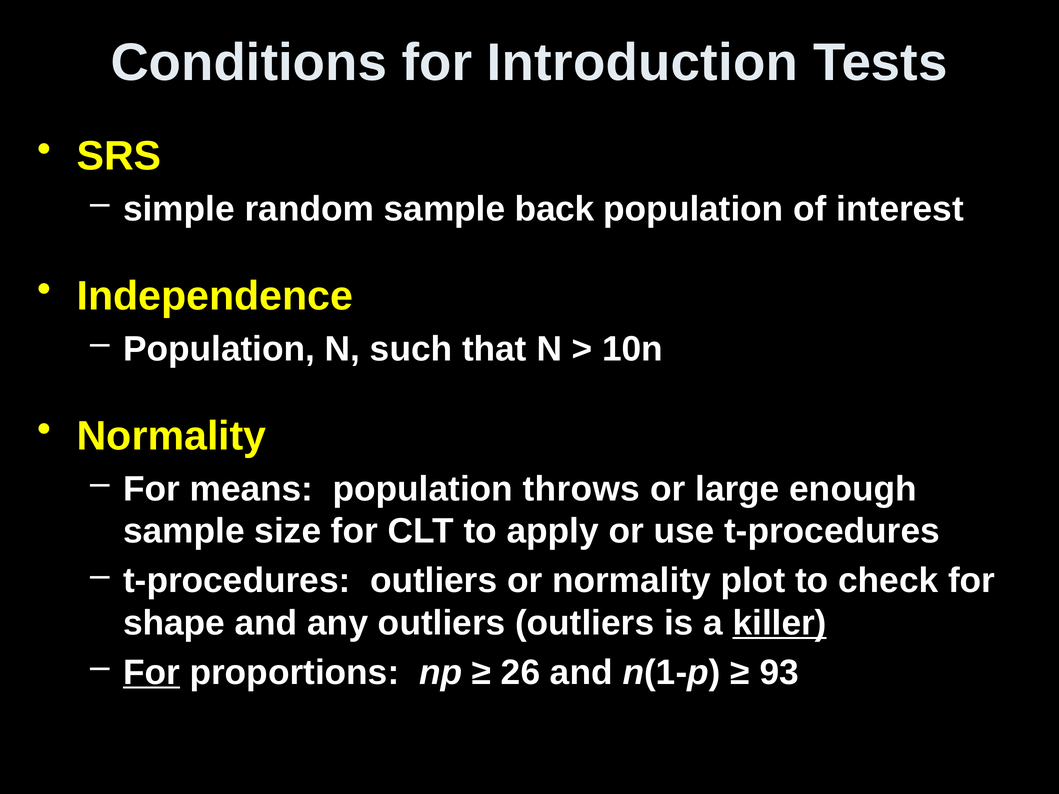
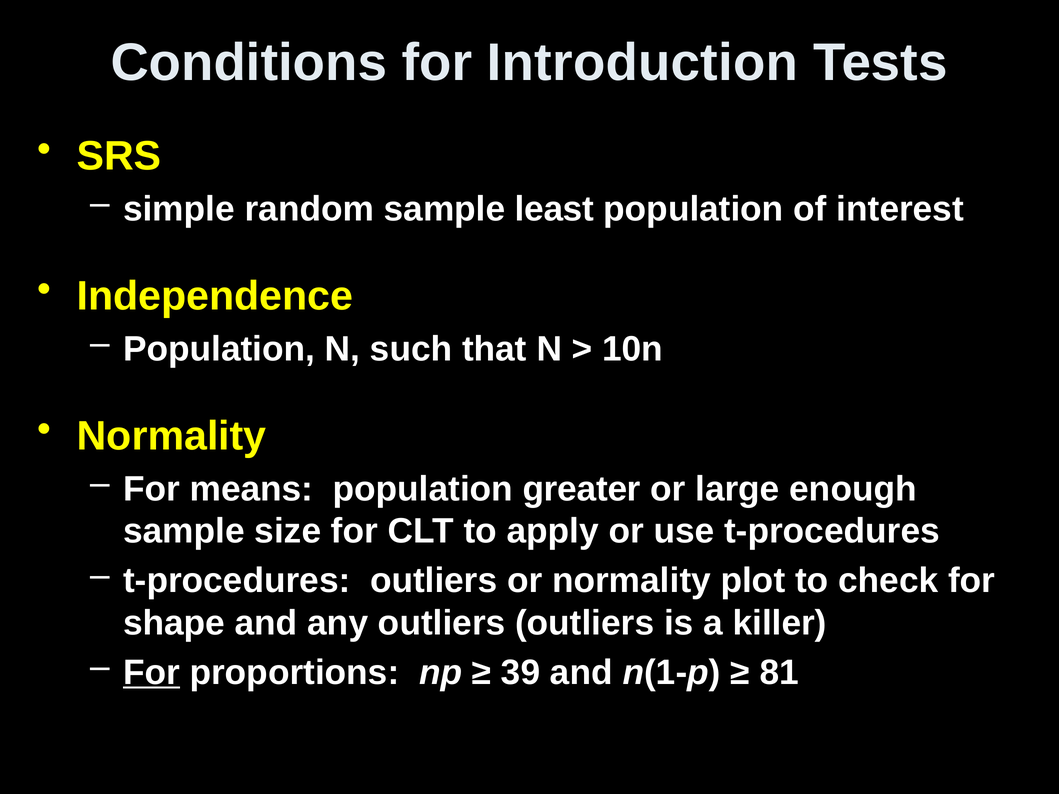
back: back -> least (555, 209)
throws: throws -> greater (582, 489)
killer underline: present -> none (780, 623)
26: 26 -> 39 (521, 673)
93: 93 -> 81 (779, 673)
